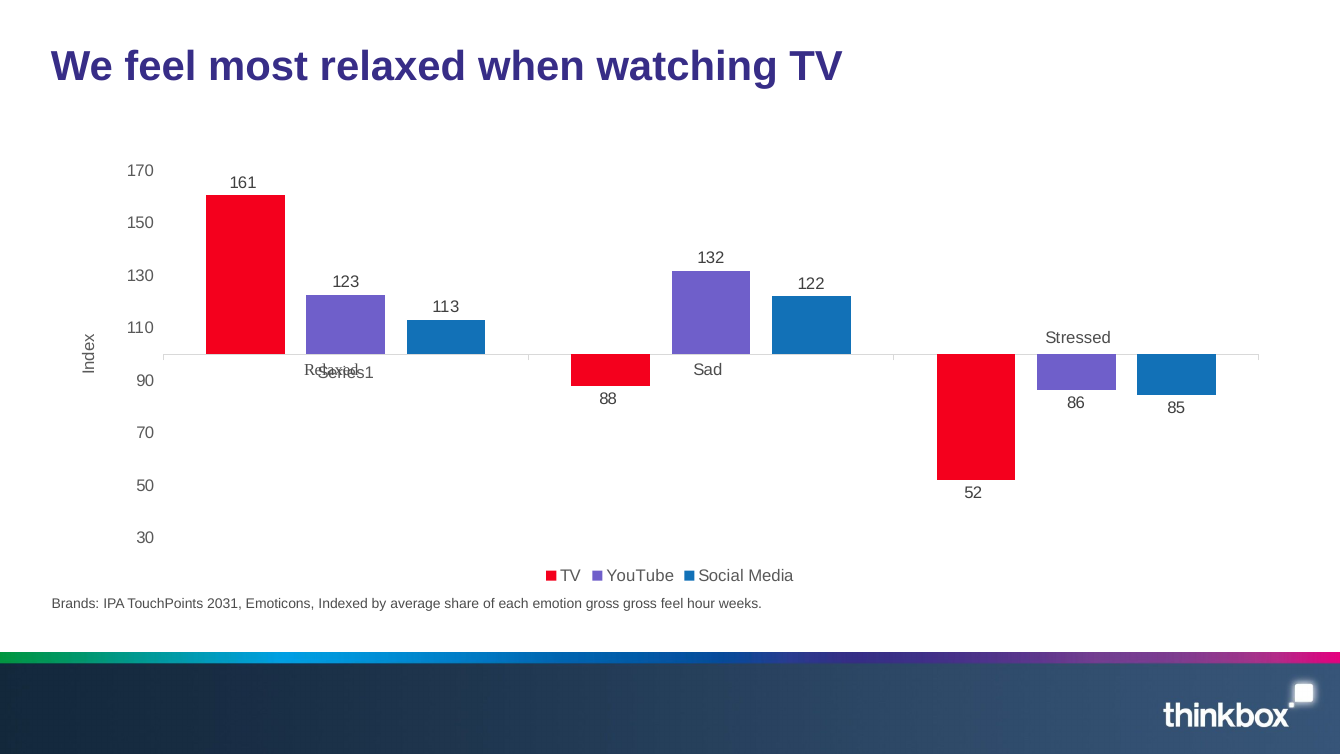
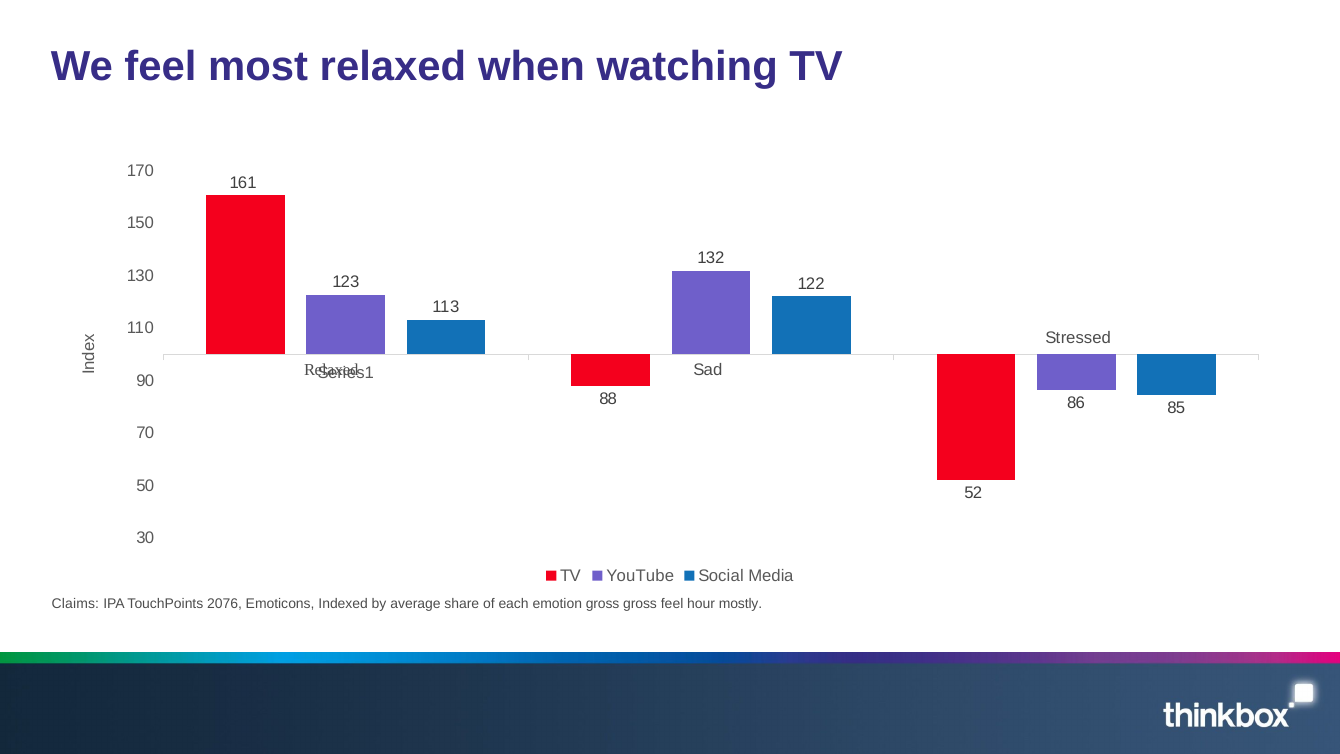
Brands: Brands -> Claims (75, 604)
2031: 2031 -> 2076 (224, 604)
weeks: weeks -> mostly (741, 604)
